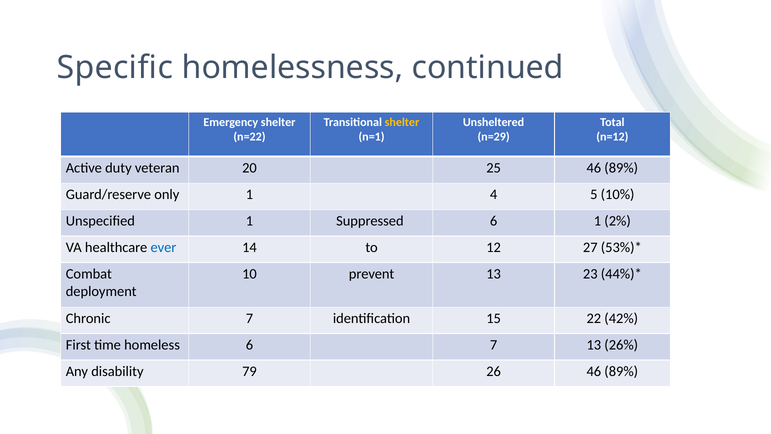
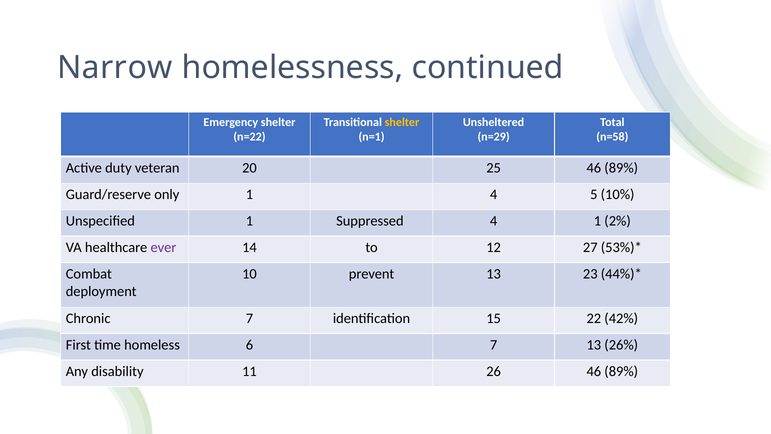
Specific: Specific -> Narrow (115, 68)
n=12: n=12 -> n=58 (612, 137)
Suppressed 6: 6 -> 4 (494, 221)
ever colour: blue -> purple (163, 247)
79: 79 -> 11 (249, 371)
